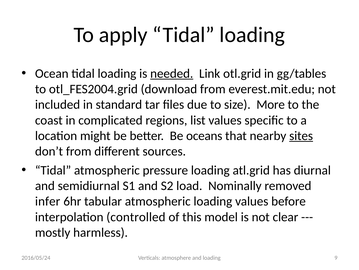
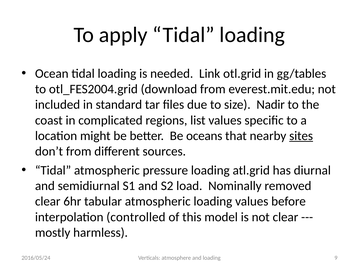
needed underline: present -> none (172, 73)
More: More -> Nadir (271, 104)
infer: infer -> clear (48, 201)
